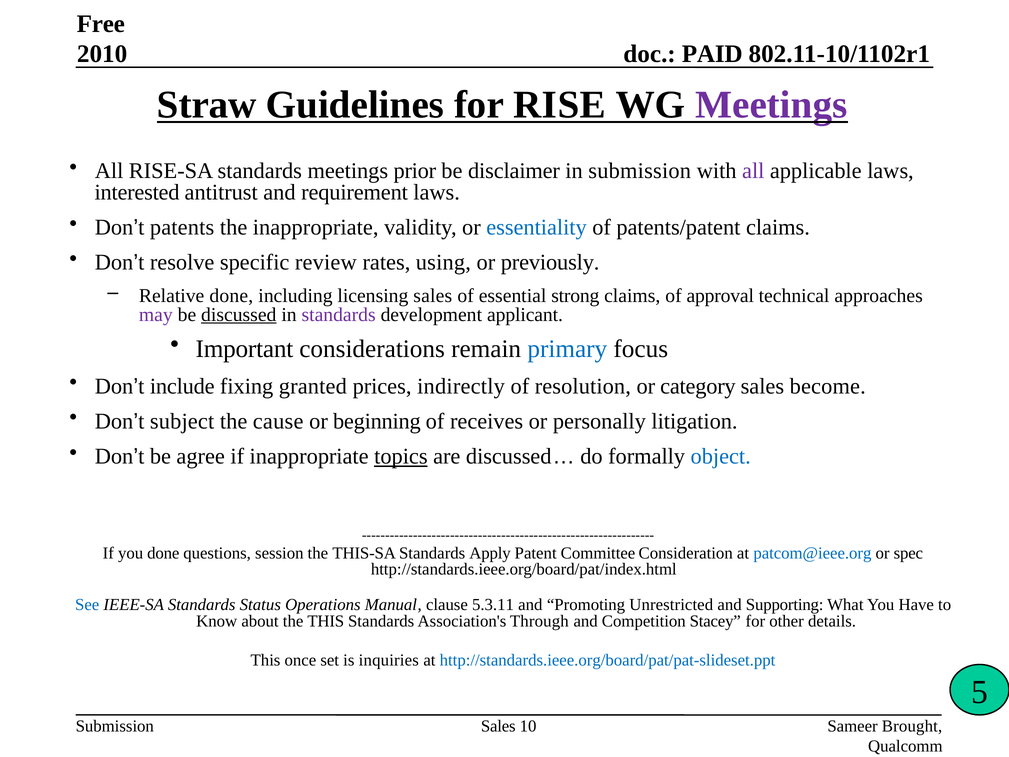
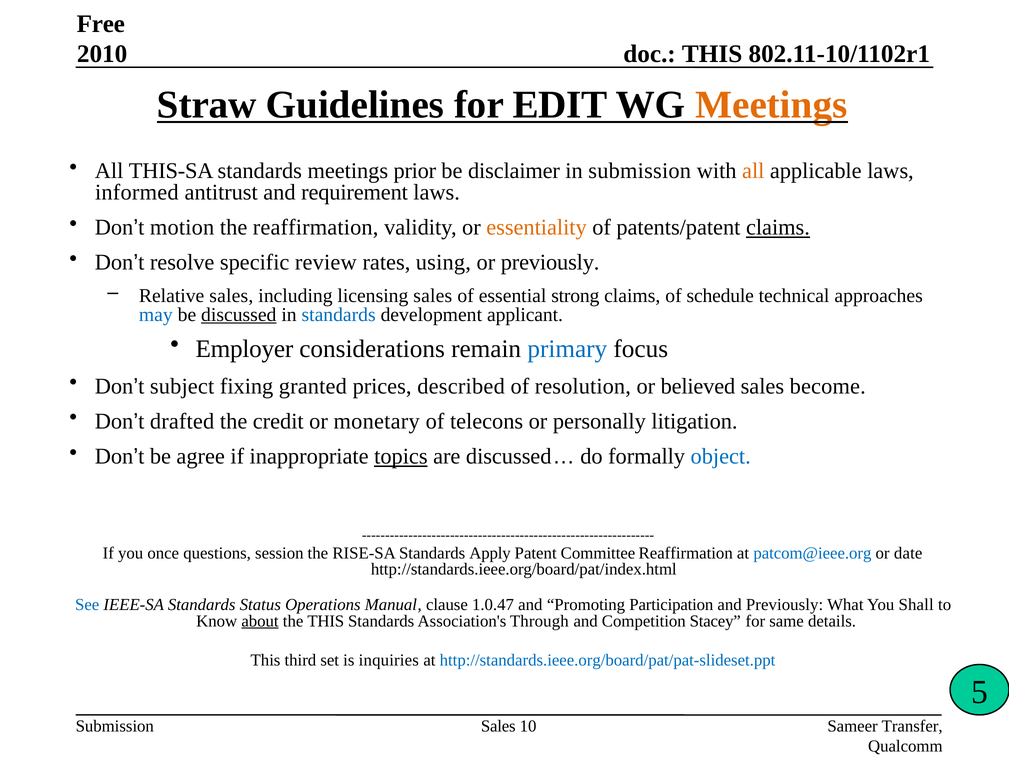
PAID: PAID -> THIS (712, 54)
RISE: RISE -> EDIT (560, 105)
Meetings colour: purple -> orange (771, 105)
RISE-SA: RISE-SA -> THIS-SA (171, 171)
all colour: purple -> orange (753, 171)
interested: interested -> informed (137, 192)
patents: patents -> motion (182, 227)
the inappropriate: inappropriate -> reaffirmation (316, 227)
essentiality colour: blue -> orange (537, 227)
claims underline: none -> present (778, 227)
Relative done: done -> sales (231, 296)
approval: approval -> schedule (720, 296)
may colour: purple -> blue (156, 315)
standards colour: purple -> blue (339, 315)
Important: Important -> Employer (244, 349)
include: include -> subject (182, 386)
indirectly: indirectly -> described (461, 386)
category: category -> believed (698, 386)
subject: subject -> drafted (182, 421)
cause: cause -> credit (278, 421)
beginning: beginning -> monetary (377, 421)
receives: receives -> telecons (487, 421)
you done: done -> once (163, 553)
THIS-SA: THIS-SA -> RISE-SA (364, 553)
Committee Consideration: Consideration -> Reaffirmation (686, 553)
spec: spec -> date (908, 553)
5.3.11: 5.3.11 -> 1.0.47 (493, 605)
Unrestricted: Unrestricted -> Participation (671, 605)
and Supporting: Supporting -> Previously (785, 605)
Have: Have -> Shall (916, 605)
about underline: none -> present (260, 621)
other: other -> same (787, 621)
once: once -> third (300, 660)
Brought: Brought -> Transfer (912, 726)
